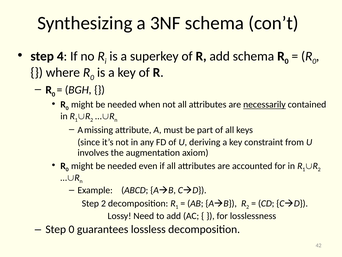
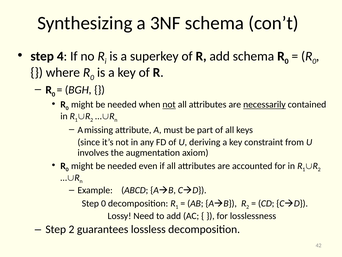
not underline: none -> present (169, 104)
Step 2: 2 -> 0 (103, 203)
Step 0: 0 -> 2 (71, 229)
